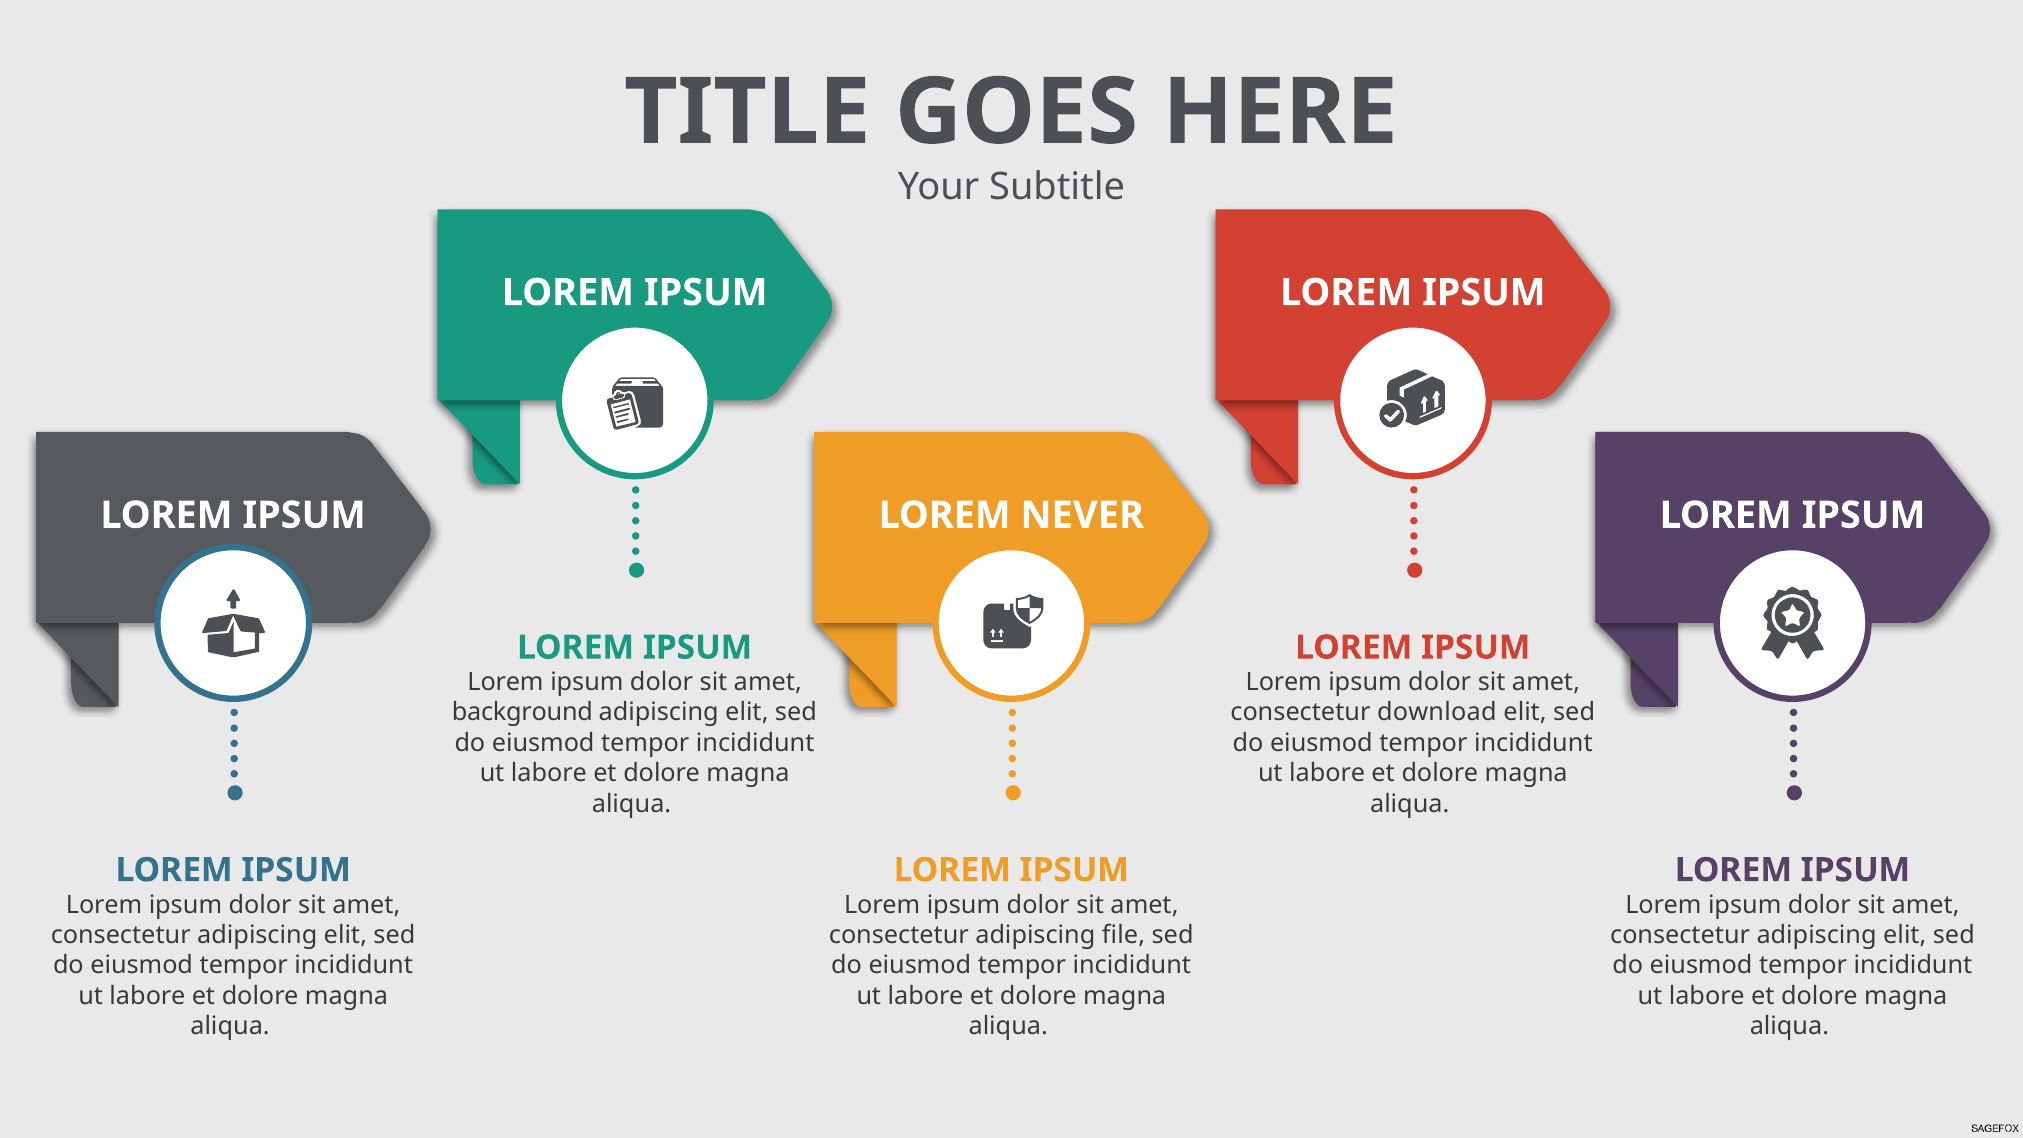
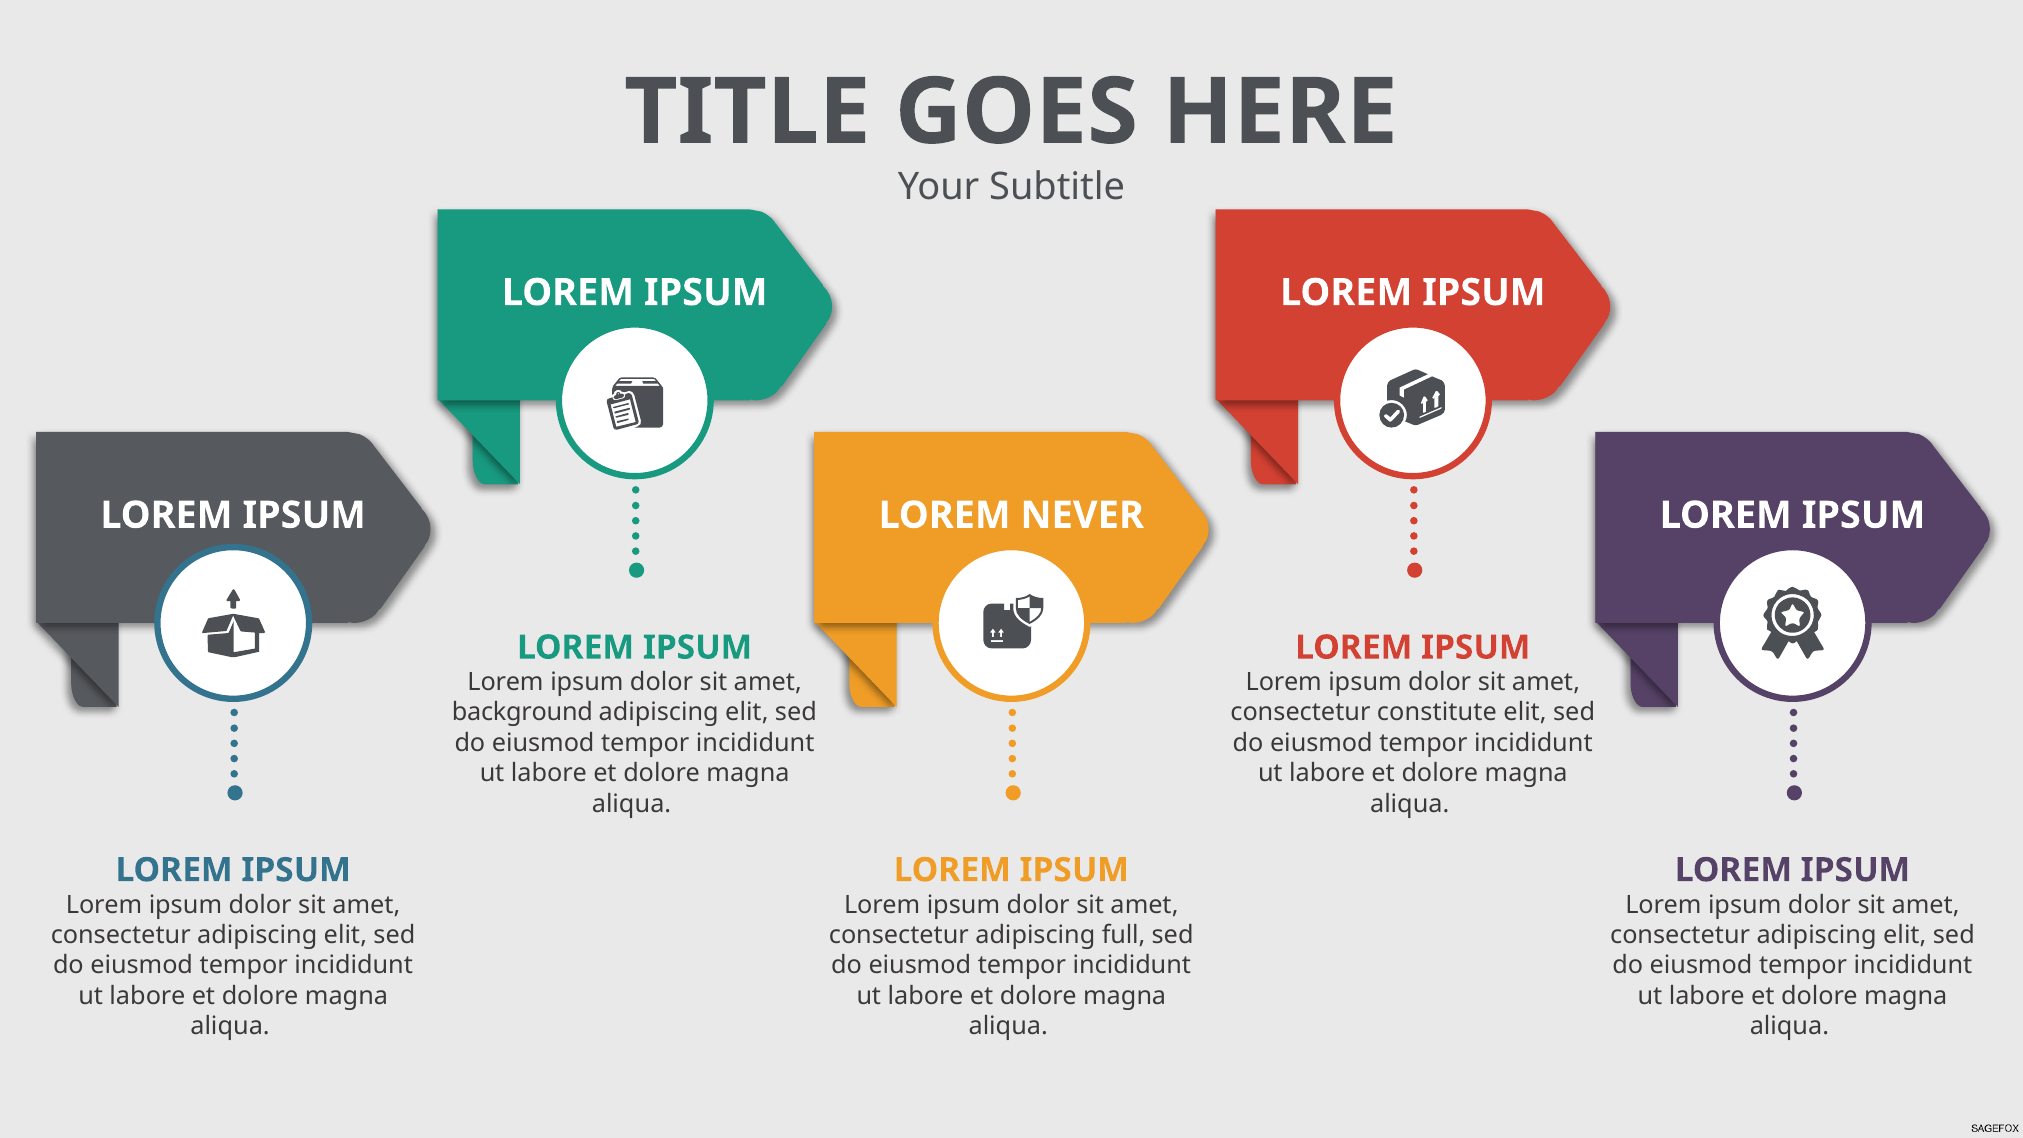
download: download -> constitute (1437, 713)
file: file -> full (1124, 935)
